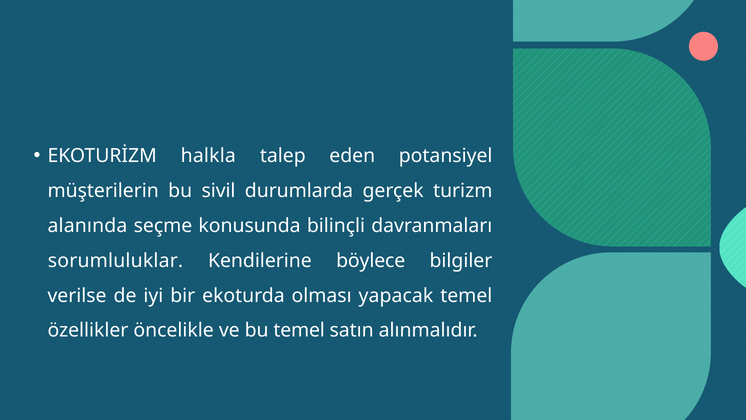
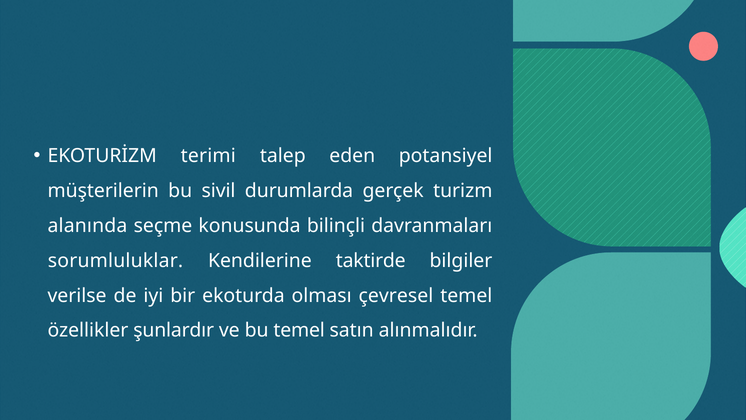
halkla: halkla -> terimi (208, 156)
böylece: böylece -> taktirde (371, 260)
yapacak: yapacak -> çevresel (396, 295)
öncelikle: öncelikle -> şunlardır (174, 330)
